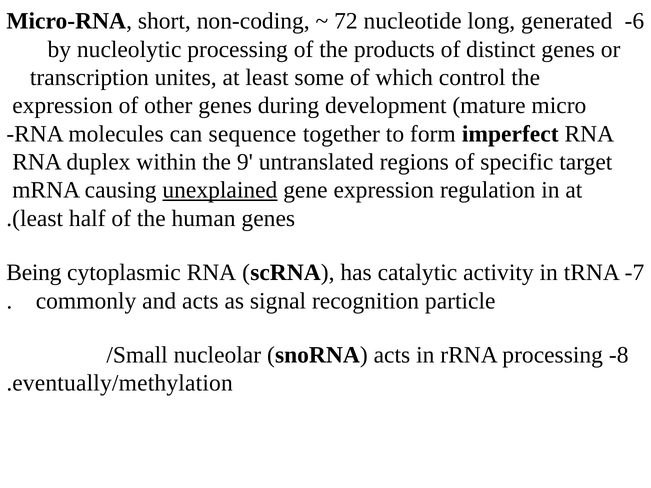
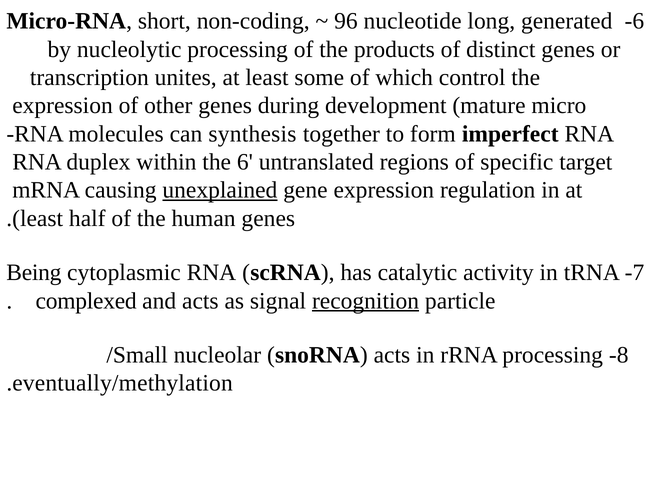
72: 72 -> 96 (346, 21)
sequence: sequence -> synthesis (252, 134)
the 9: 9 -> 6 (245, 162)
commonly: commonly -> complexed (86, 301)
recognition underline: none -> present (366, 301)
